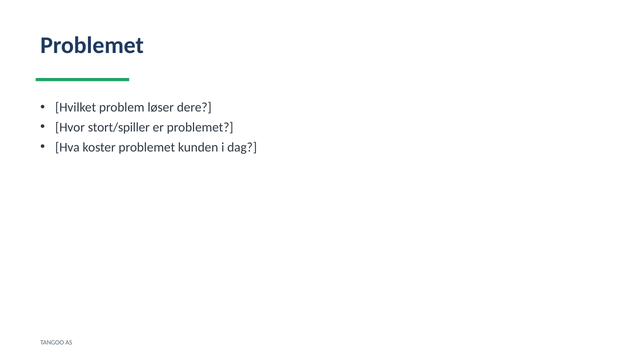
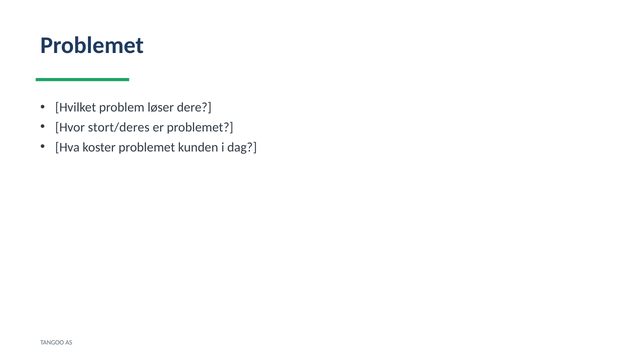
stort/spiller: stort/spiller -> stort/deres (119, 127)
